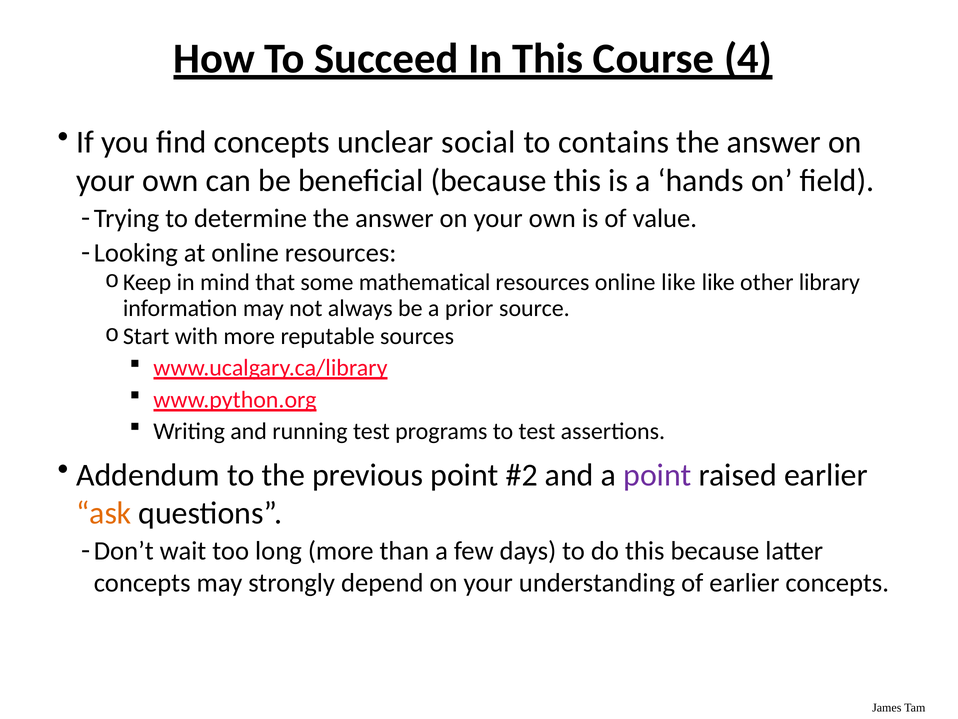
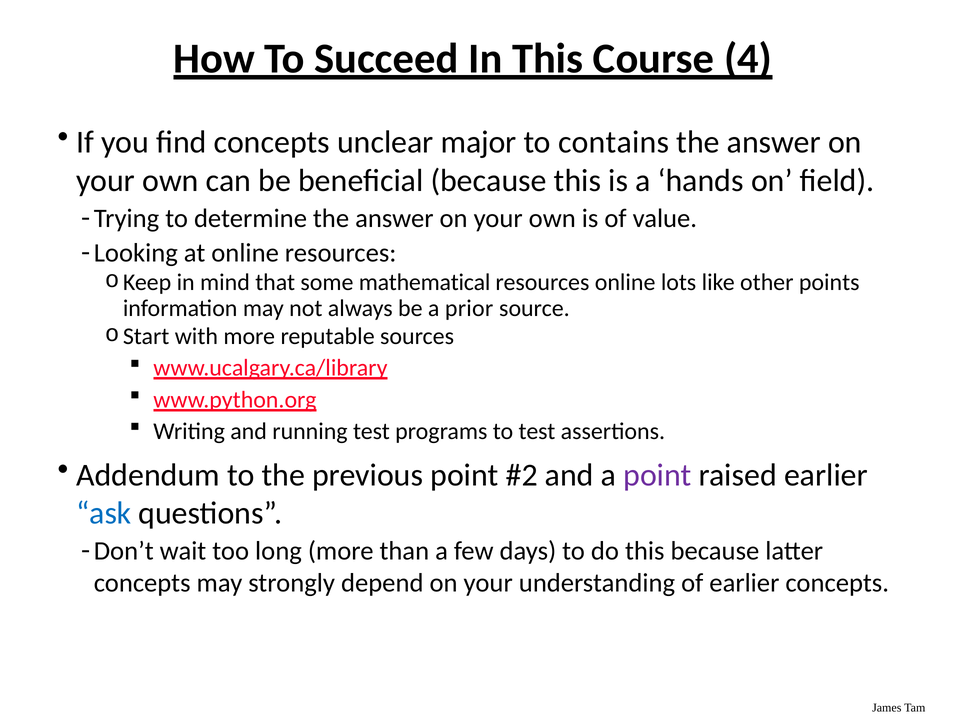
social: social -> major (479, 142)
online like: like -> lots (679, 282)
library: library -> points (829, 282)
ask colour: orange -> blue (104, 513)
